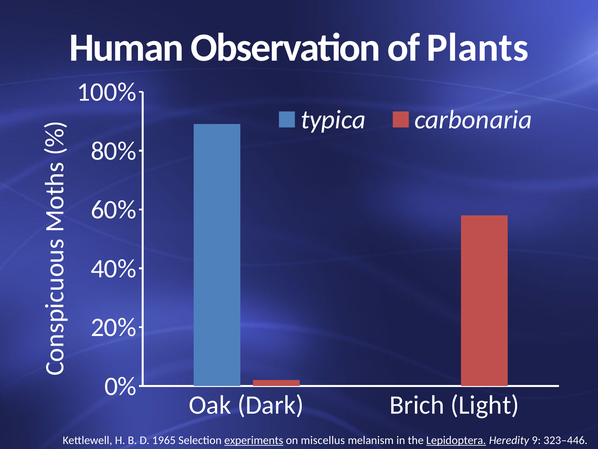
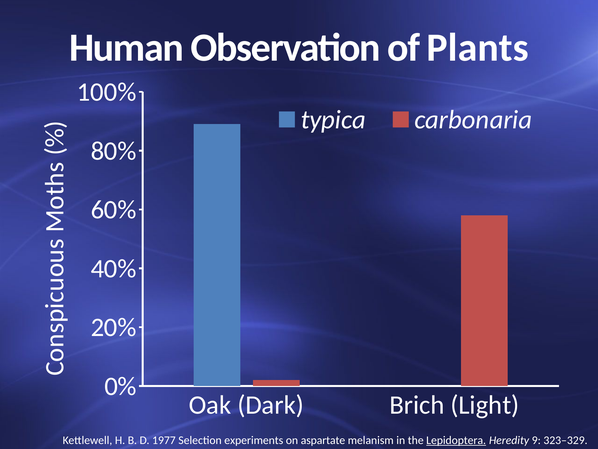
1965: 1965 -> 1977 (164, 440)
experiments underline: present -> none (254, 440)
miscellus: miscellus -> aspartate (323, 440)
323–446: 323–446 -> 323–329 (566, 440)
